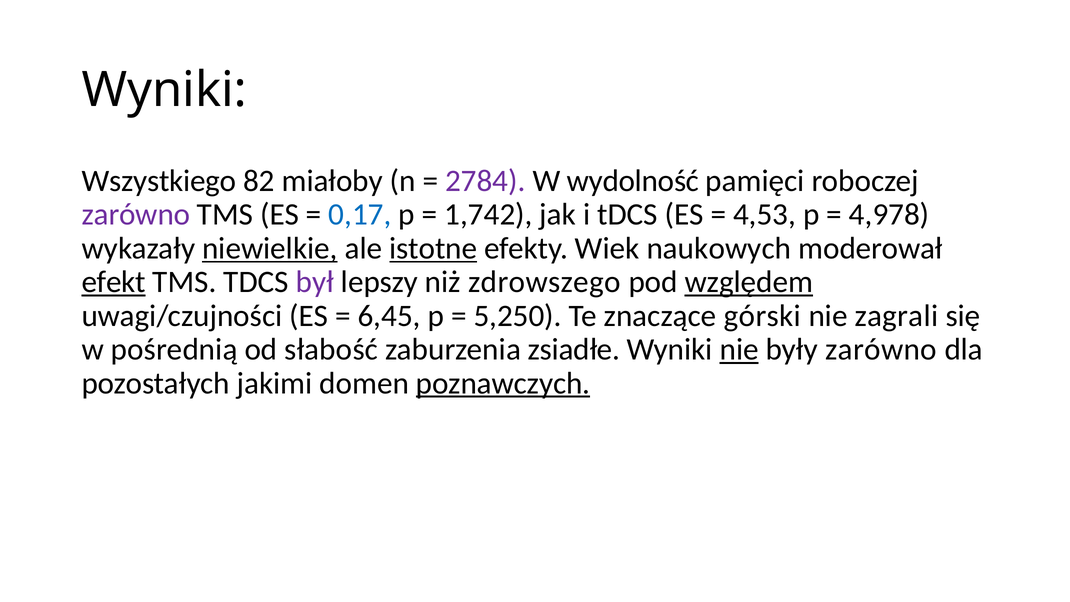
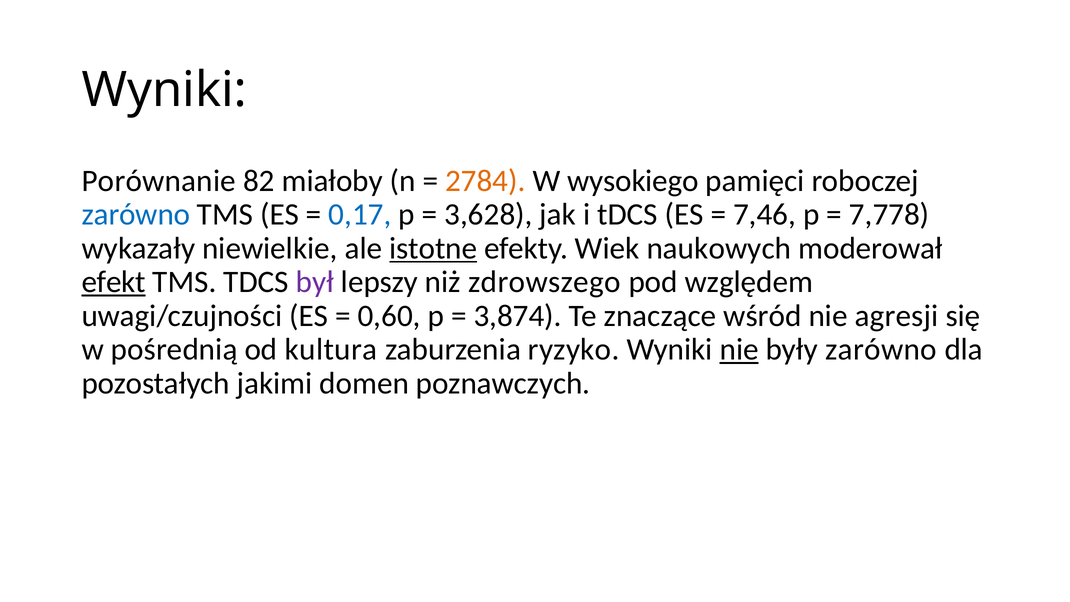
Wszystkiego: Wszystkiego -> Porównanie (159, 181)
2784 colour: purple -> orange (485, 181)
wydolność: wydolność -> wysokiego (633, 181)
zarówno colour: purple -> blue (136, 215)
1,742: 1,742 -> 3,628 (488, 215)
4,53: 4,53 -> 7,46 (765, 215)
4,978: 4,978 -> 7,778 (889, 215)
niewielkie underline: present -> none (270, 248)
względem underline: present -> none (749, 282)
6,45: 6,45 -> 0,60 (389, 316)
5,250: 5,250 -> 3,874 (518, 316)
górski: górski -> wśród (762, 316)
zagrali: zagrali -> agresji (896, 316)
słabość: słabość -> kultura (331, 349)
zsiadłe: zsiadłe -> ryzyko (574, 349)
poznawczych underline: present -> none (503, 383)
